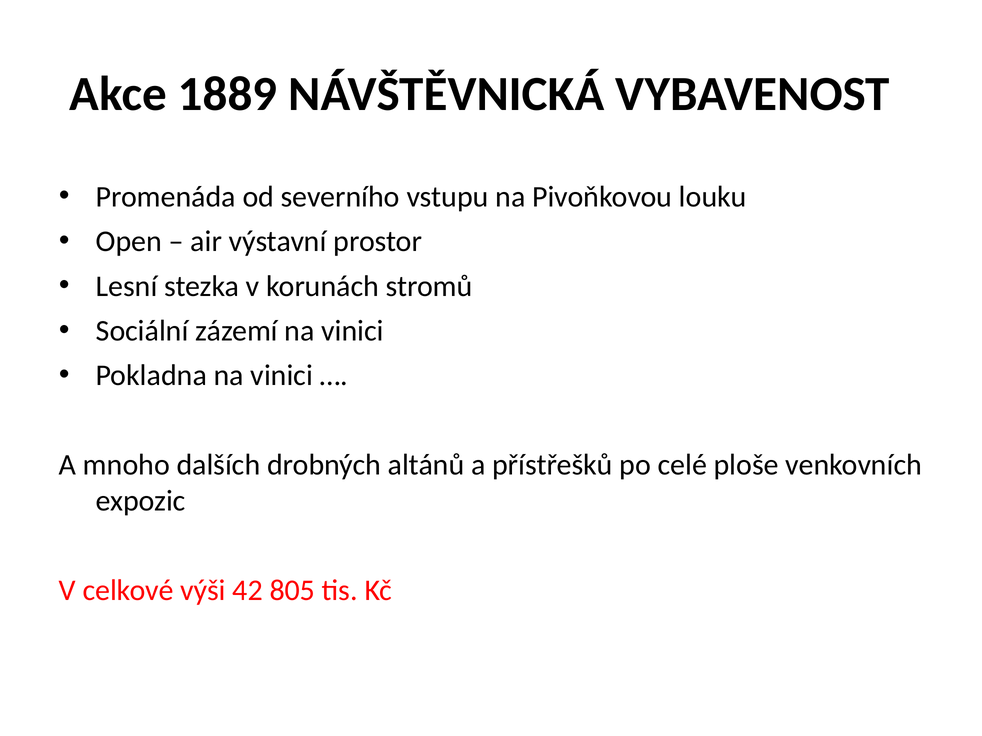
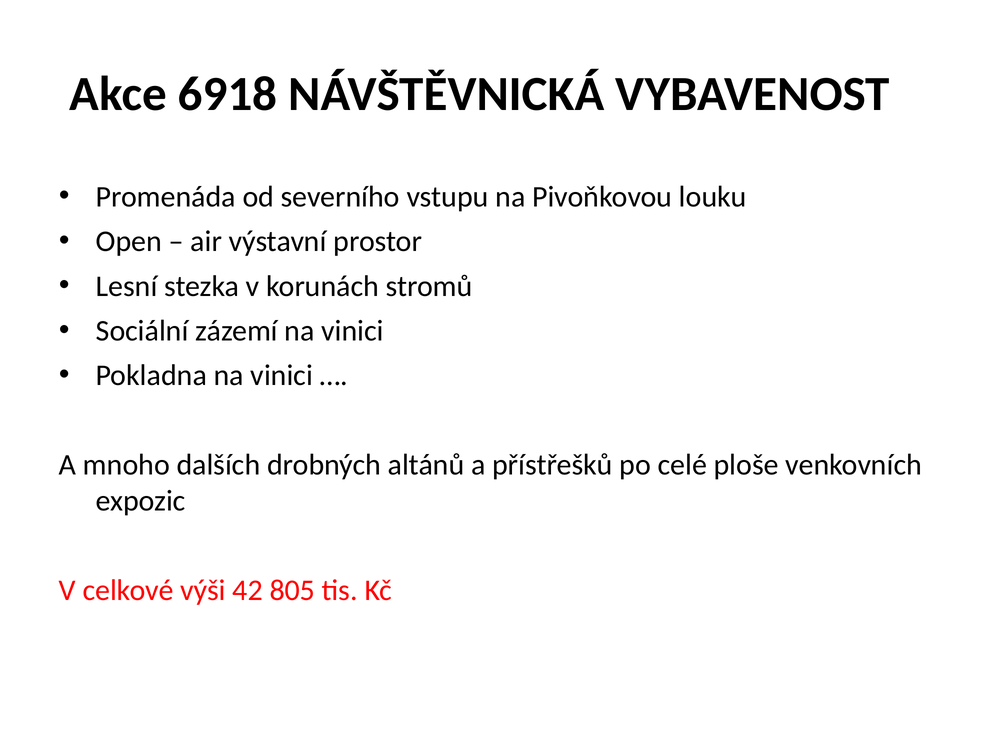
1889: 1889 -> 6918 (228, 94)
